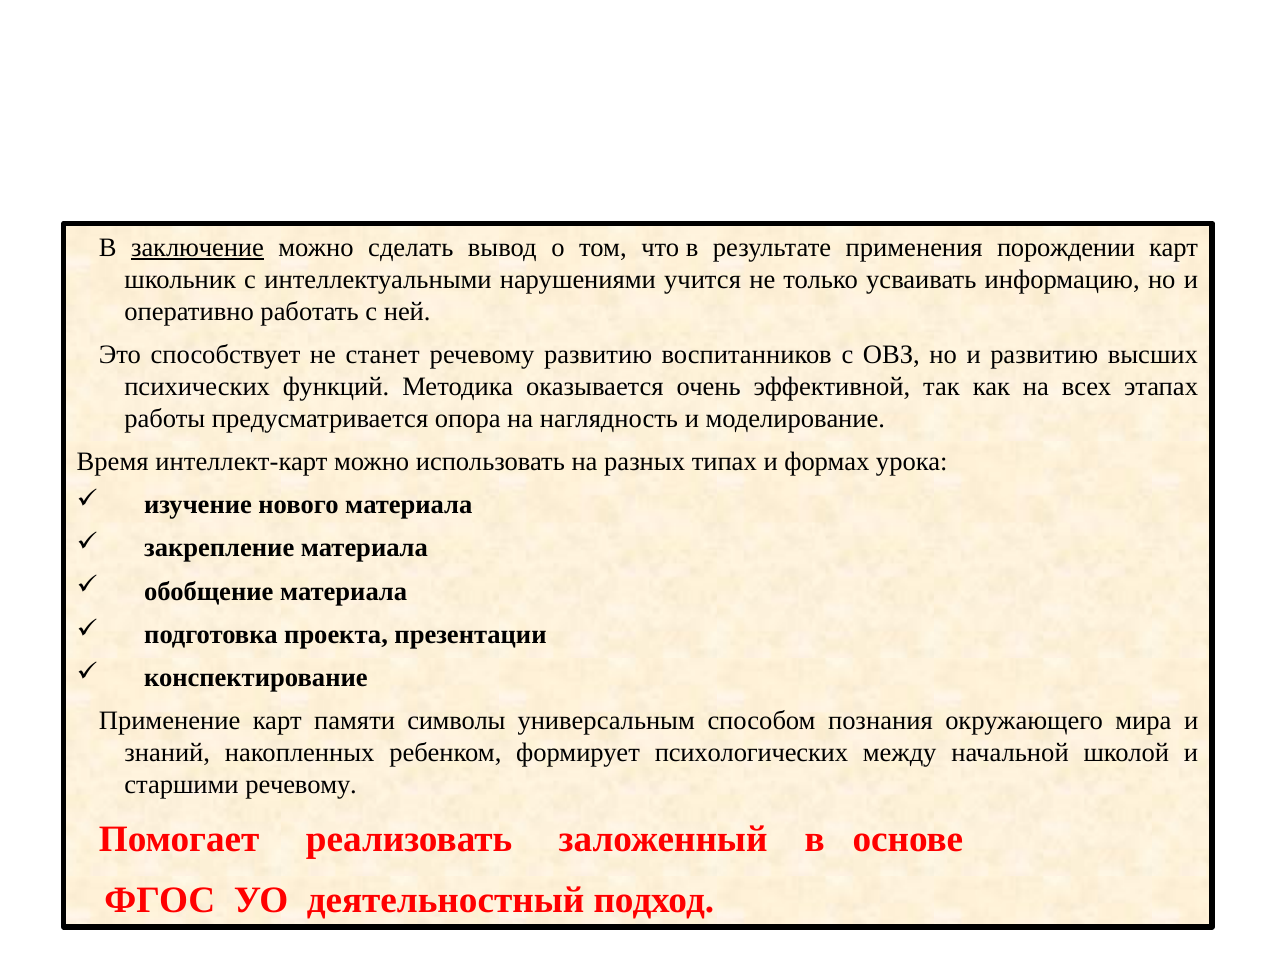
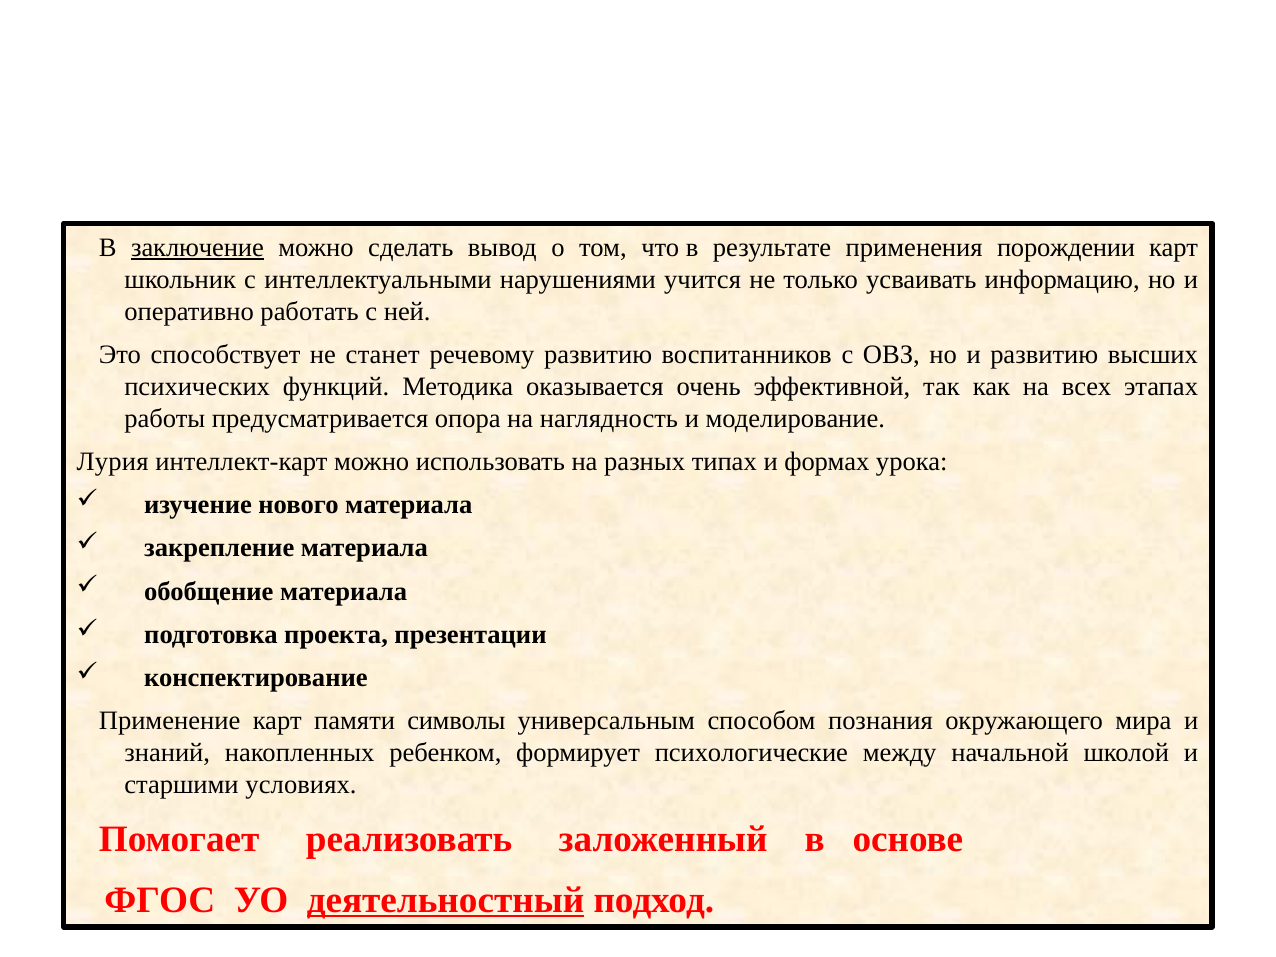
Время: Время -> Лурия (113, 462)
психологических: психологических -> психологические (751, 753)
старшими речевому: речевому -> условиях (301, 785)
деятельностный underline: none -> present (446, 900)
